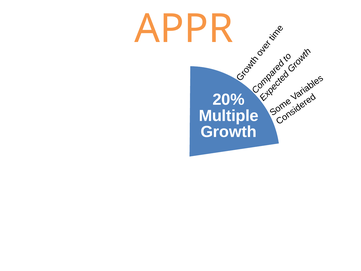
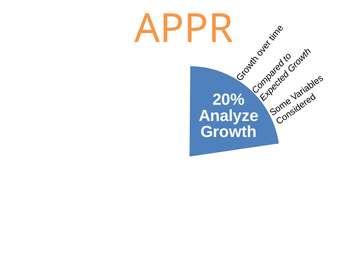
Multiple: Multiple -> Analyze (229, 116)
